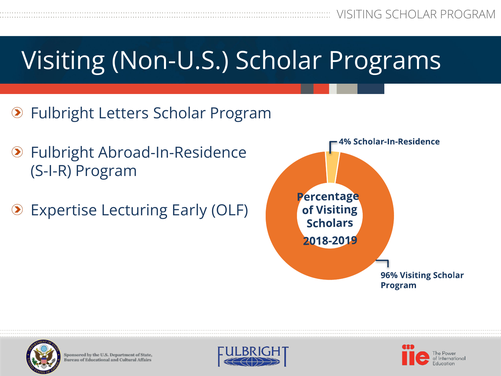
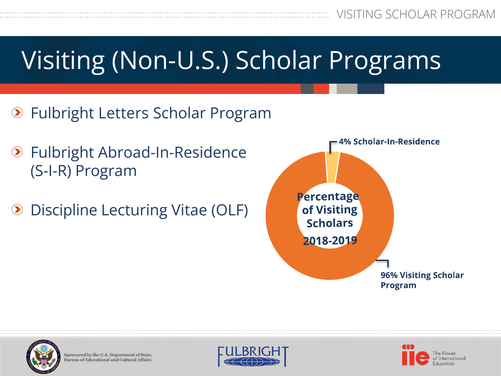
Expertise: Expertise -> Discipline (64, 210)
Early: Early -> Vitae (189, 210)
